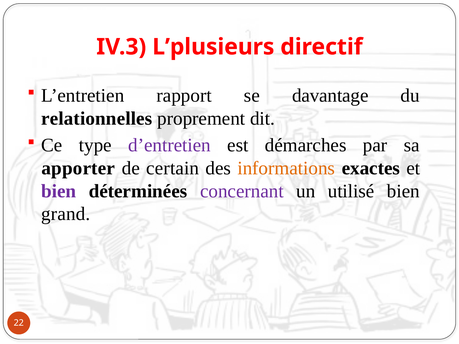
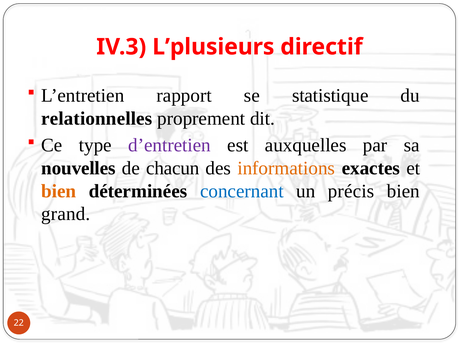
davantage: davantage -> statistique (330, 96)
démarches: démarches -> auxquelles (306, 145)
apporter: apporter -> nouvelles (78, 168)
certain: certain -> chacun (173, 168)
bien colour: purple -> orange (59, 191)
concernant colour: purple -> blue (242, 191)
utilisé: utilisé -> précis (351, 191)
